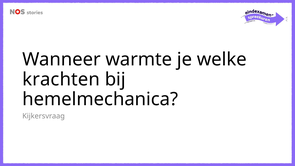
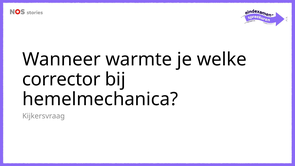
krachten: krachten -> corrector (61, 79)
